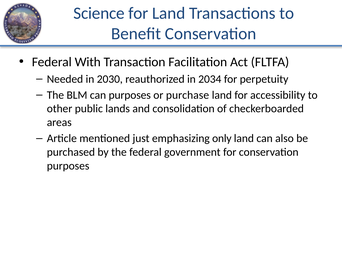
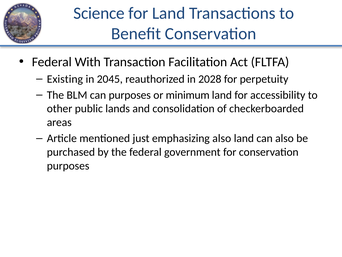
Needed: Needed -> Existing (65, 79)
2030: 2030 -> 2045 (110, 79)
2034: 2034 -> 2028 (210, 79)
purchase: purchase -> minimum (188, 95)
emphasizing only: only -> also (222, 138)
